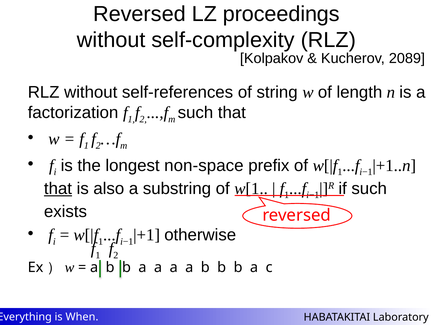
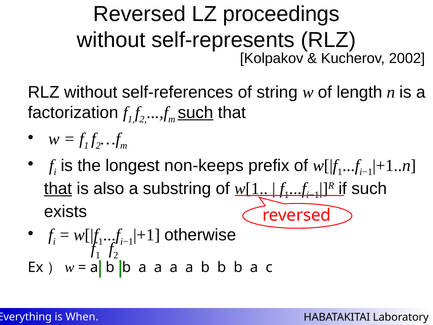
self-complexity: self-complexity -> self-represents (223, 40)
2089: 2089 -> 2002 (407, 58)
such underline: none -> present (195, 113)
non-space: non-space -> non-keeps (204, 165)
